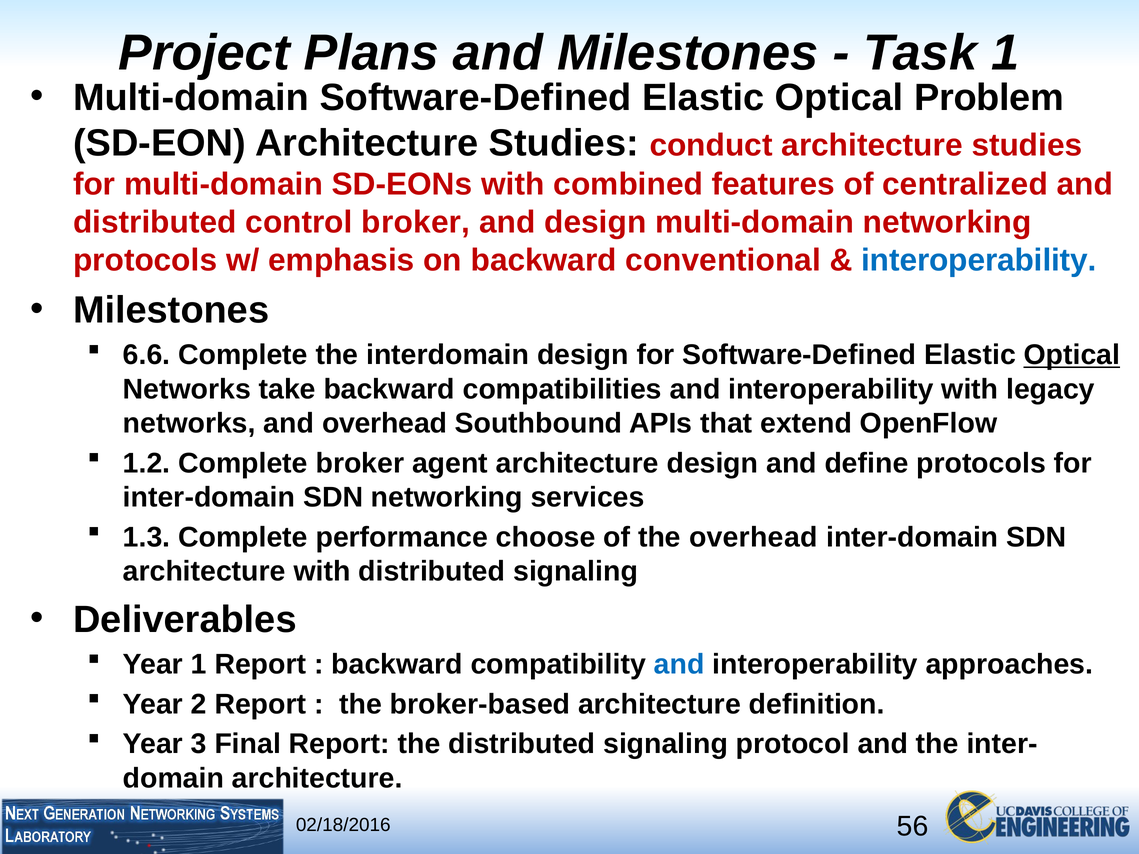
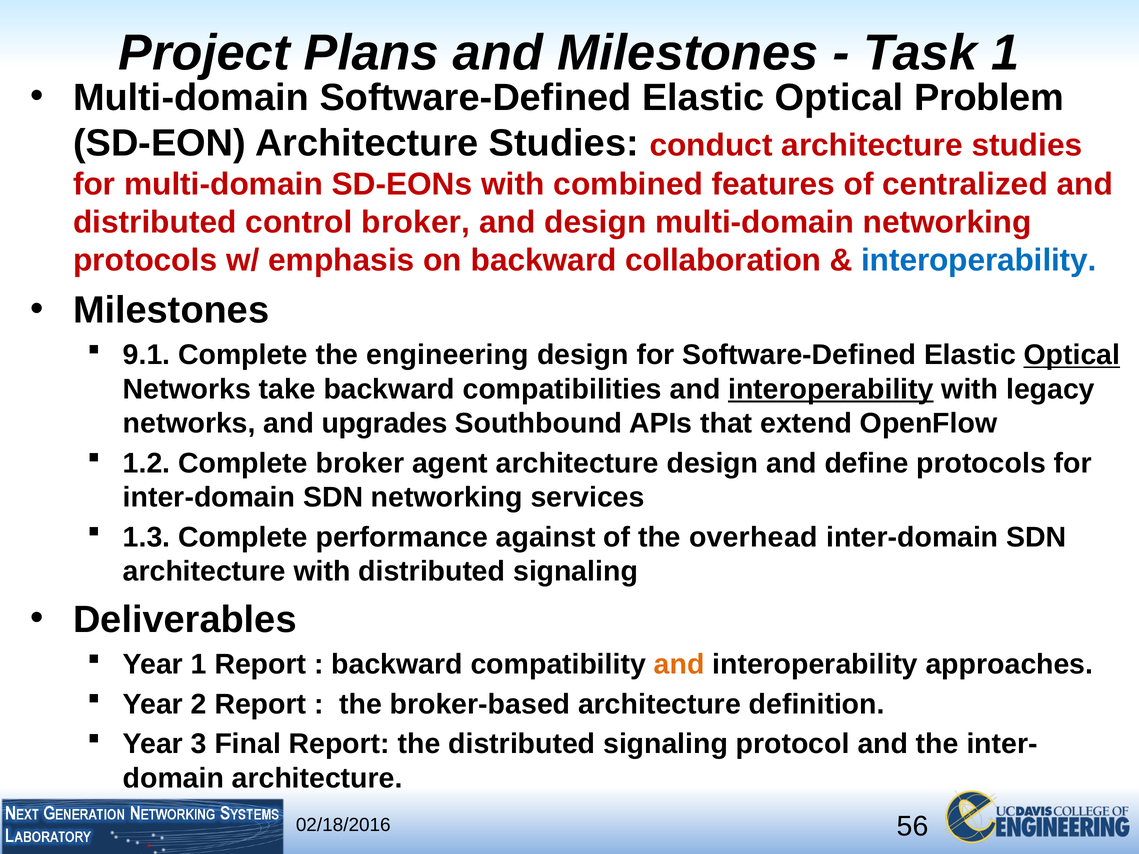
conventional: conventional -> collaboration (723, 260)
6.6: 6.6 -> 9.1 (147, 355)
interdomain: interdomain -> engineering (448, 355)
interoperability underline: none -> present (831, 389)
and overhead: overhead -> upgrades (385, 423)
choose: choose -> against (546, 537)
and colour: blue -> orange (679, 665)
